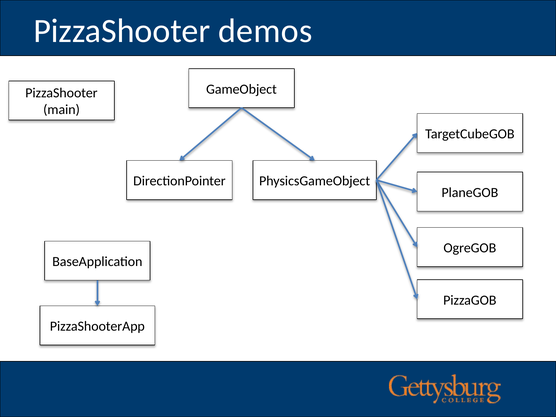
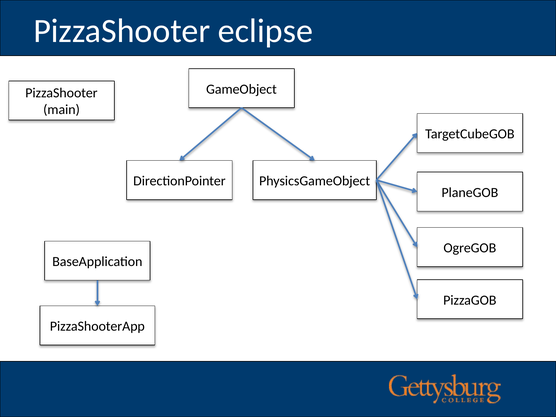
demos: demos -> eclipse (265, 31)
